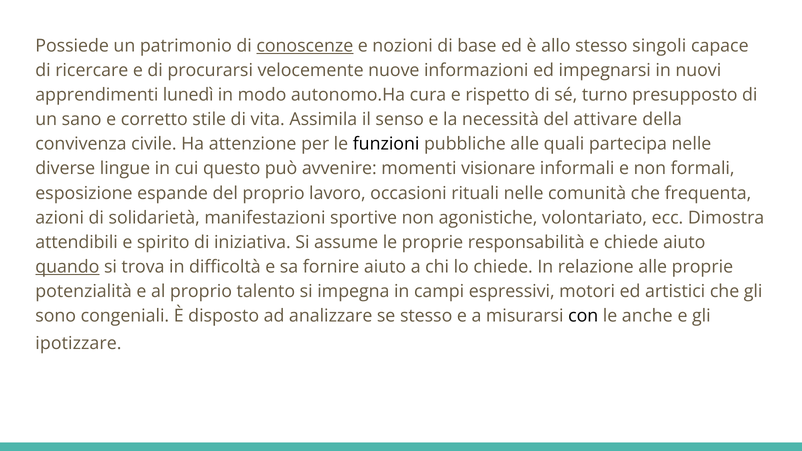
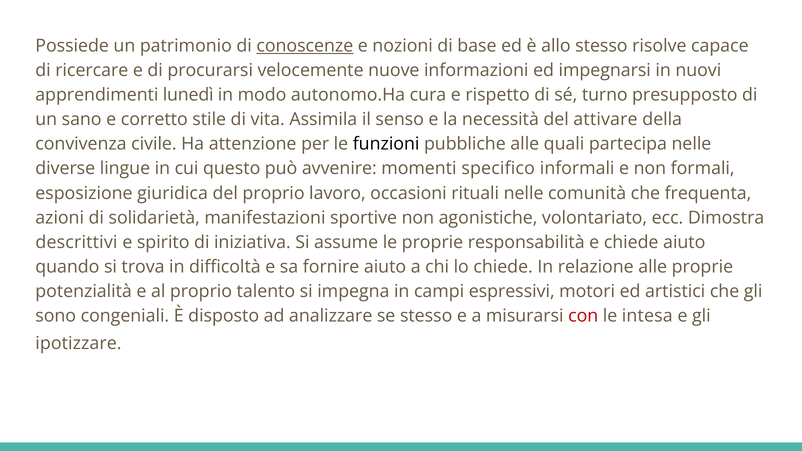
singoli: singoli -> risolve (659, 46)
visionare: visionare -> specifico (498, 169)
espande: espande -> giuridica (173, 193)
attendibili: attendibili -> descrittivi (76, 242)
quando underline: present -> none (67, 267)
con colour: black -> red (583, 316)
anche: anche -> intesa (647, 316)
